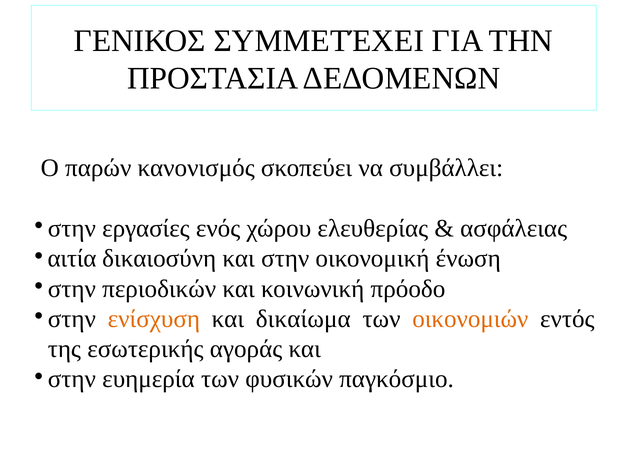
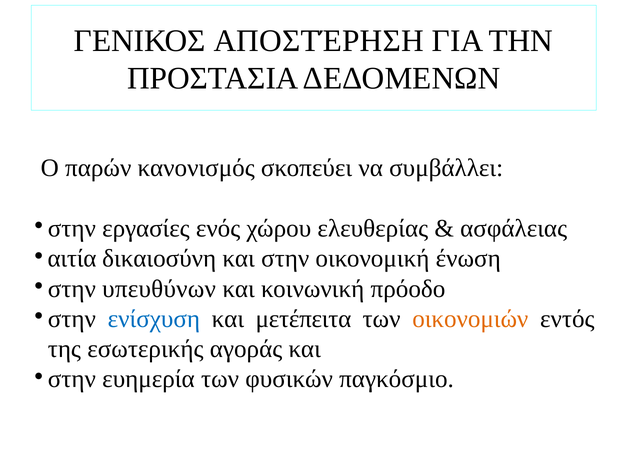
ΣΥΜΜΕΤΈΧΕΙ: ΣΥΜΜΕΤΈΧΕΙ -> ΑΠΟΣΤΈΡΗΣΗ (319, 41)
περιοδικών: περιοδικών -> υπευθύνων (159, 289)
ενίσχυση colour: orange -> blue (154, 319)
δικαίωμα: δικαίωμα -> μετέπειτα (303, 319)
